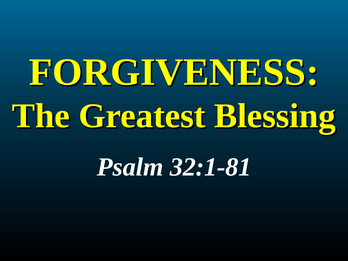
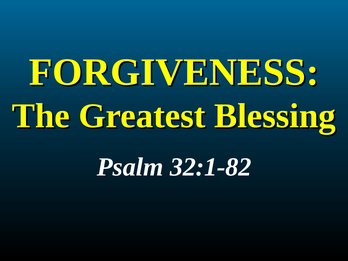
32:1-81: 32:1-81 -> 32:1-82 (211, 167)
